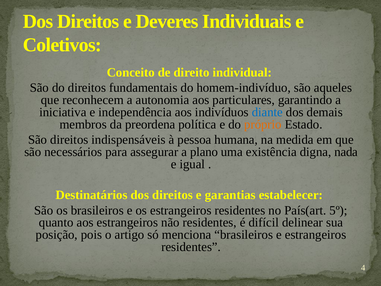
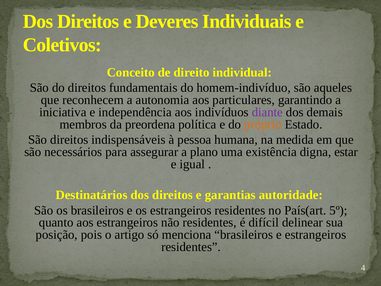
diante colour: blue -> purple (267, 112)
nada: nada -> estar (346, 152)
estabelecer: estabelecer -> autoridade (291, 195)
